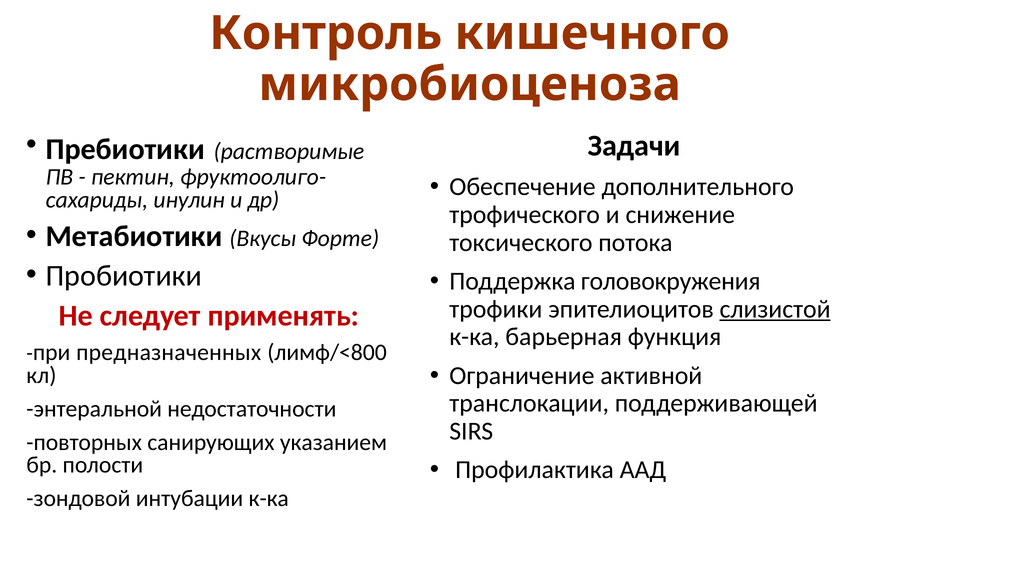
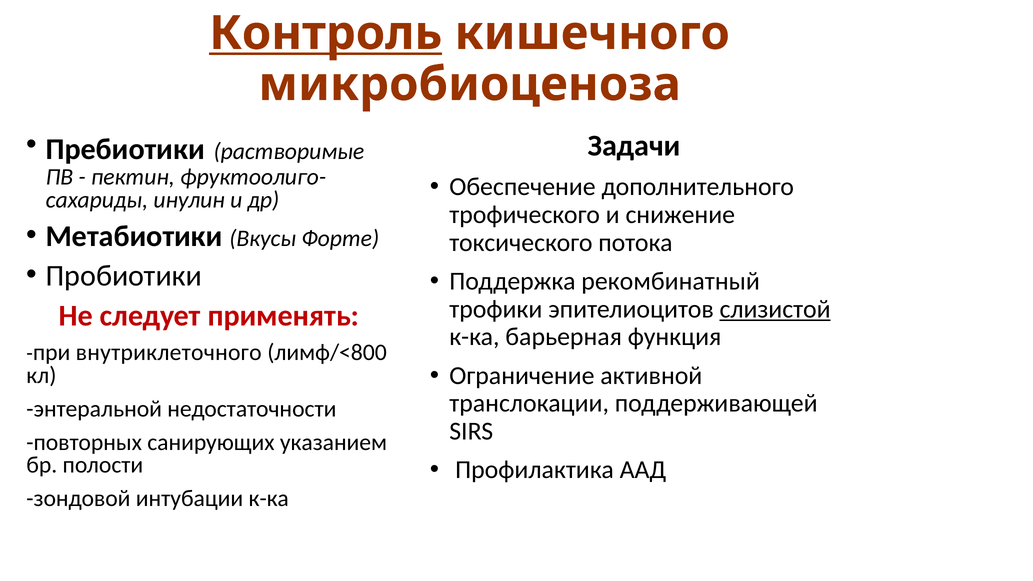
Контроль underline: none -> present (326, 33)
головокружения: головокружения -> рекомбинатный (671, 281)
предназначенных: предназначенных -> внутриклеточного (169, 353)
